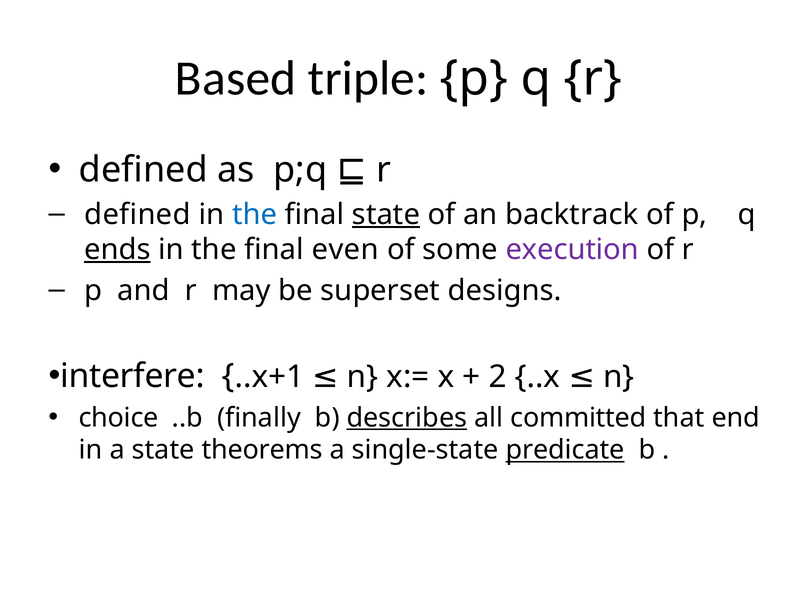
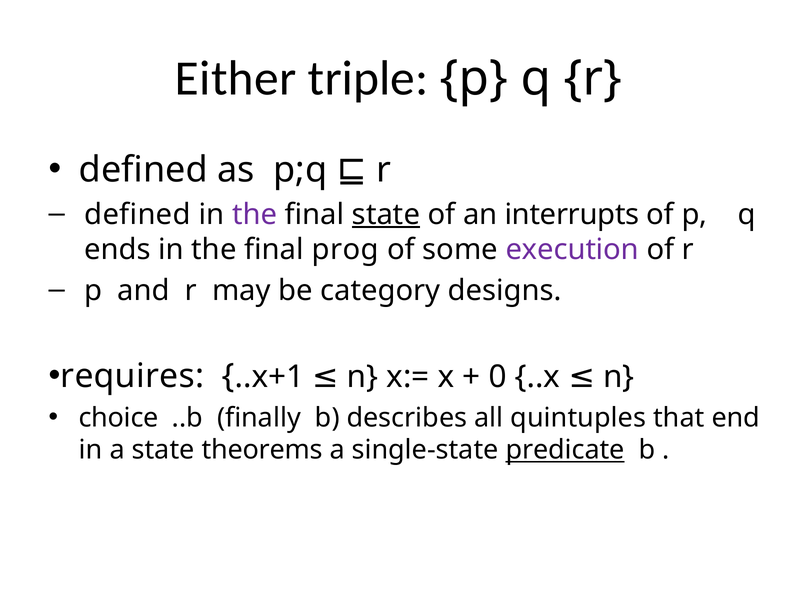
Based: Based -> Either (236, 78)
the colour: blue -> purple (255, 215)
backtrack: backtrack -> interrupts (572, 215)
ends underline: present -> none (117, 250)
even: even -> prog (345, 250)
superset: superset -> category (380, 291)
interfere: interfere -> requires (132, 377)
2: 2 -> 0 (498, 377)
describes underline: present -> none (407, 418)
committed: committed -> quintuples (578, 418)
